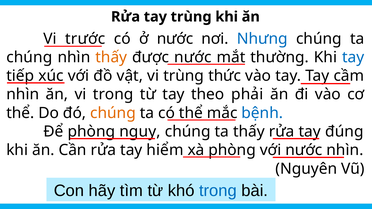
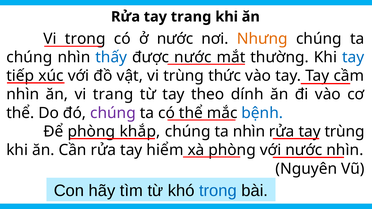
tay trùng: trùng -> trang (191, 17)
Vi trước: trước -> trong (85, 39)
Nhưng colour: blue -> orange (262, 39)
thấy colour: orange -> blue (111, 57)
vi trong: trong -> trang (113, 95)
phải: phải -> dính (247, 95)
chúng colour: orange -> purple (113, 113)
nguy: nguy -> khắp (140, 132)
ta thấy: thấy -> nhìn (249, 132)
tay đúng: đúng -> trùng (345, 132)
